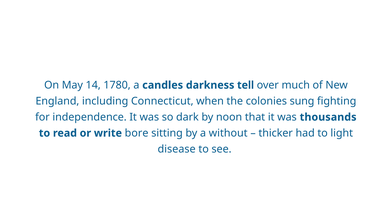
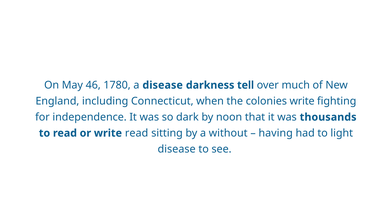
14: 14 -> 46 (93, 85)
a candles: candles -> disease (163, 85)
colonies sung: sung -> write (302, 101)
write bore: bore -> read (137, 133)
thicker: thicker -> having (276, 133)
